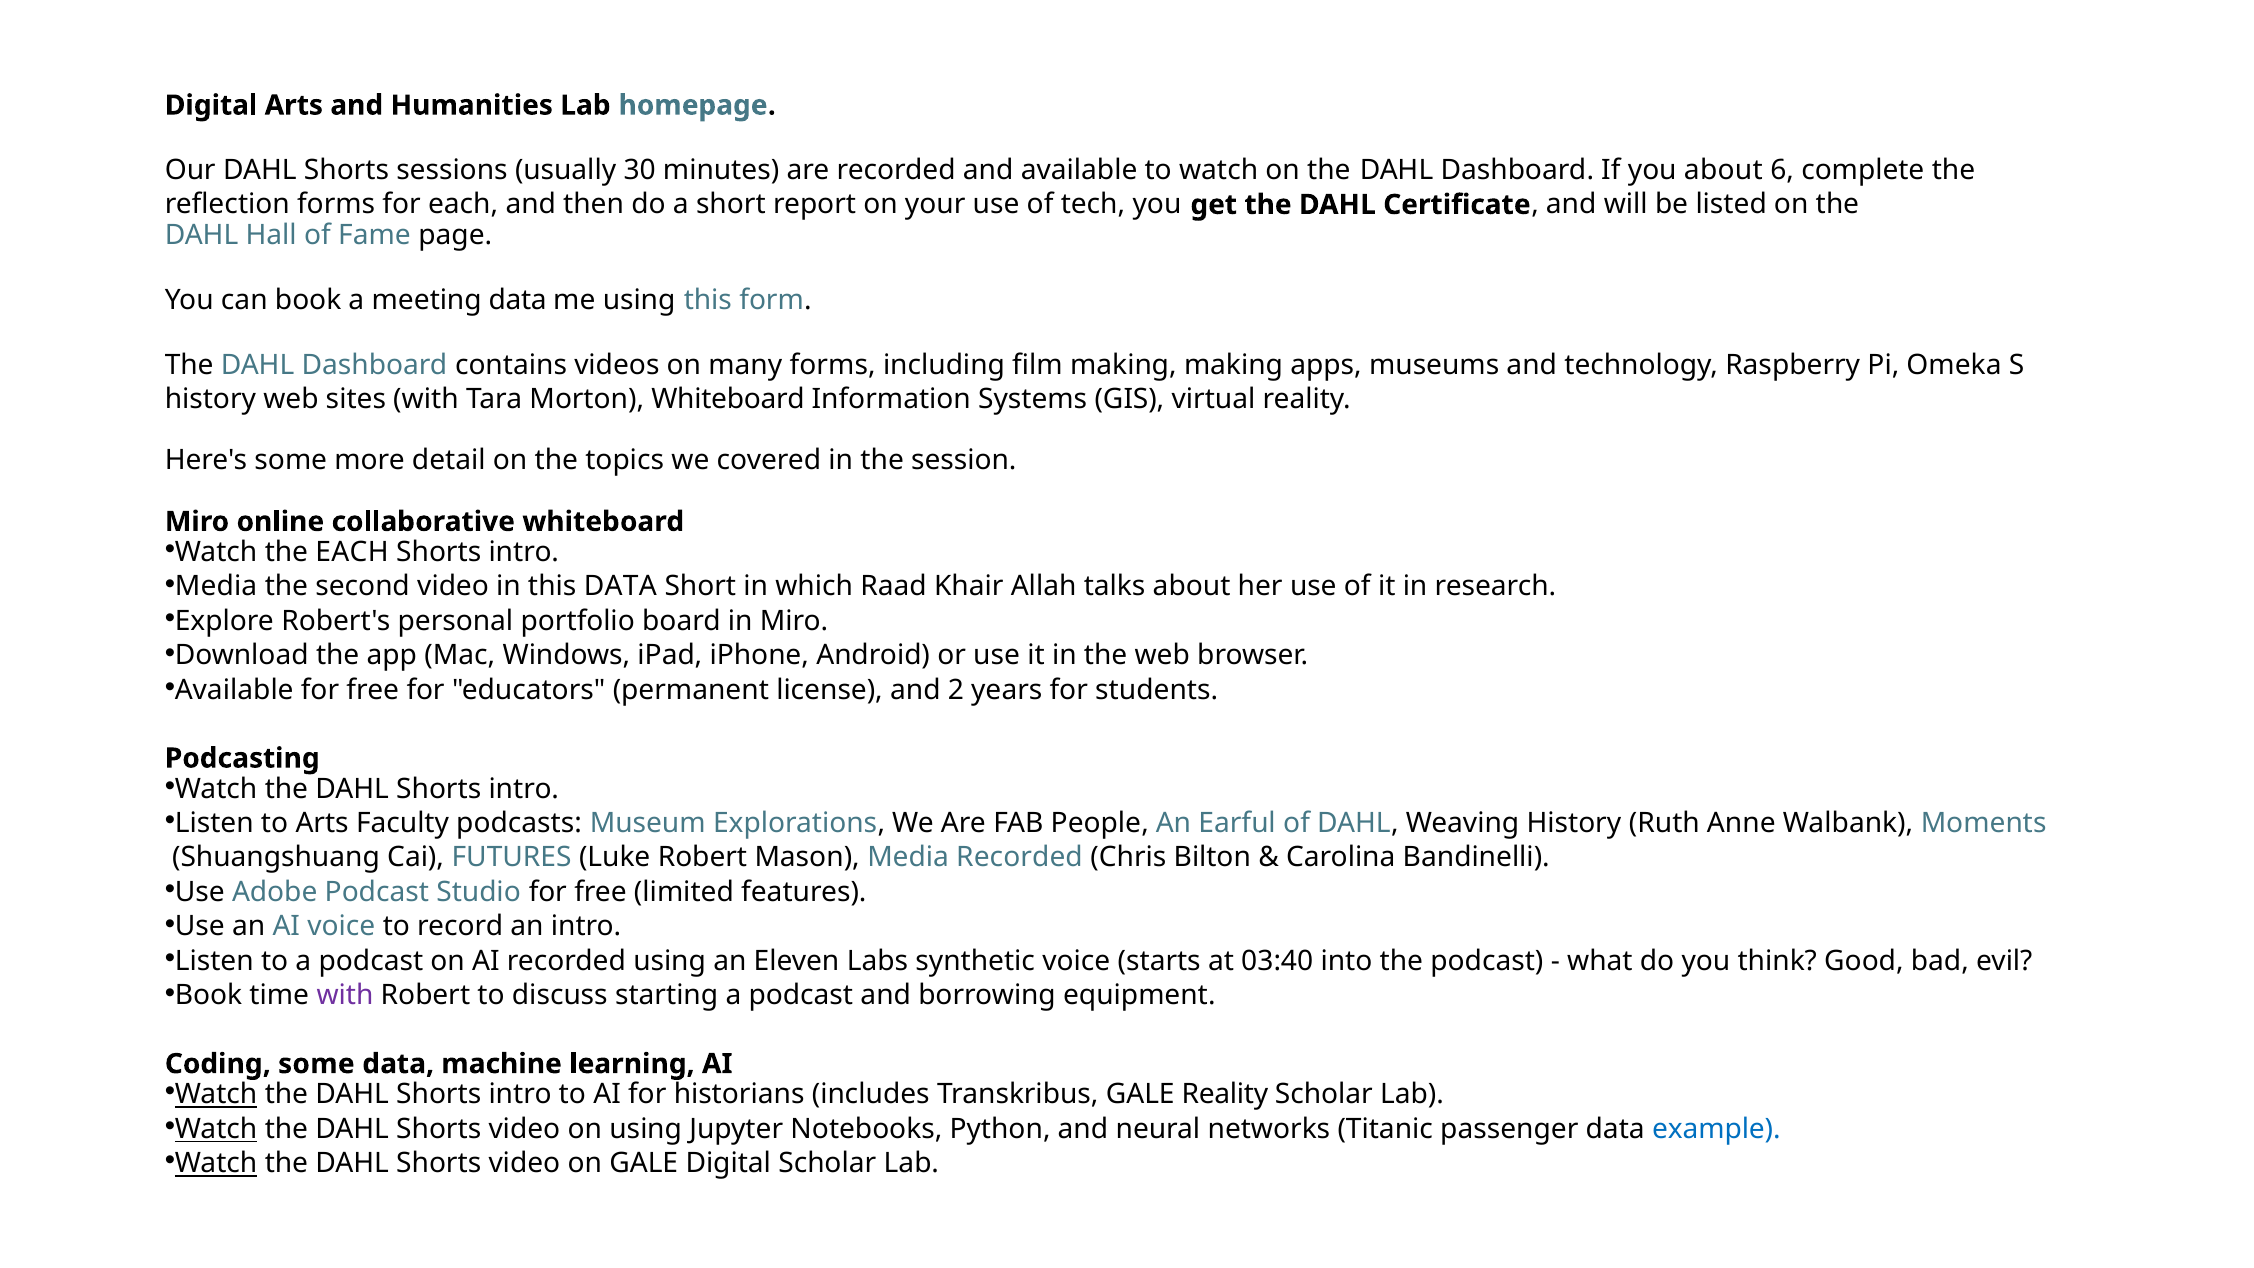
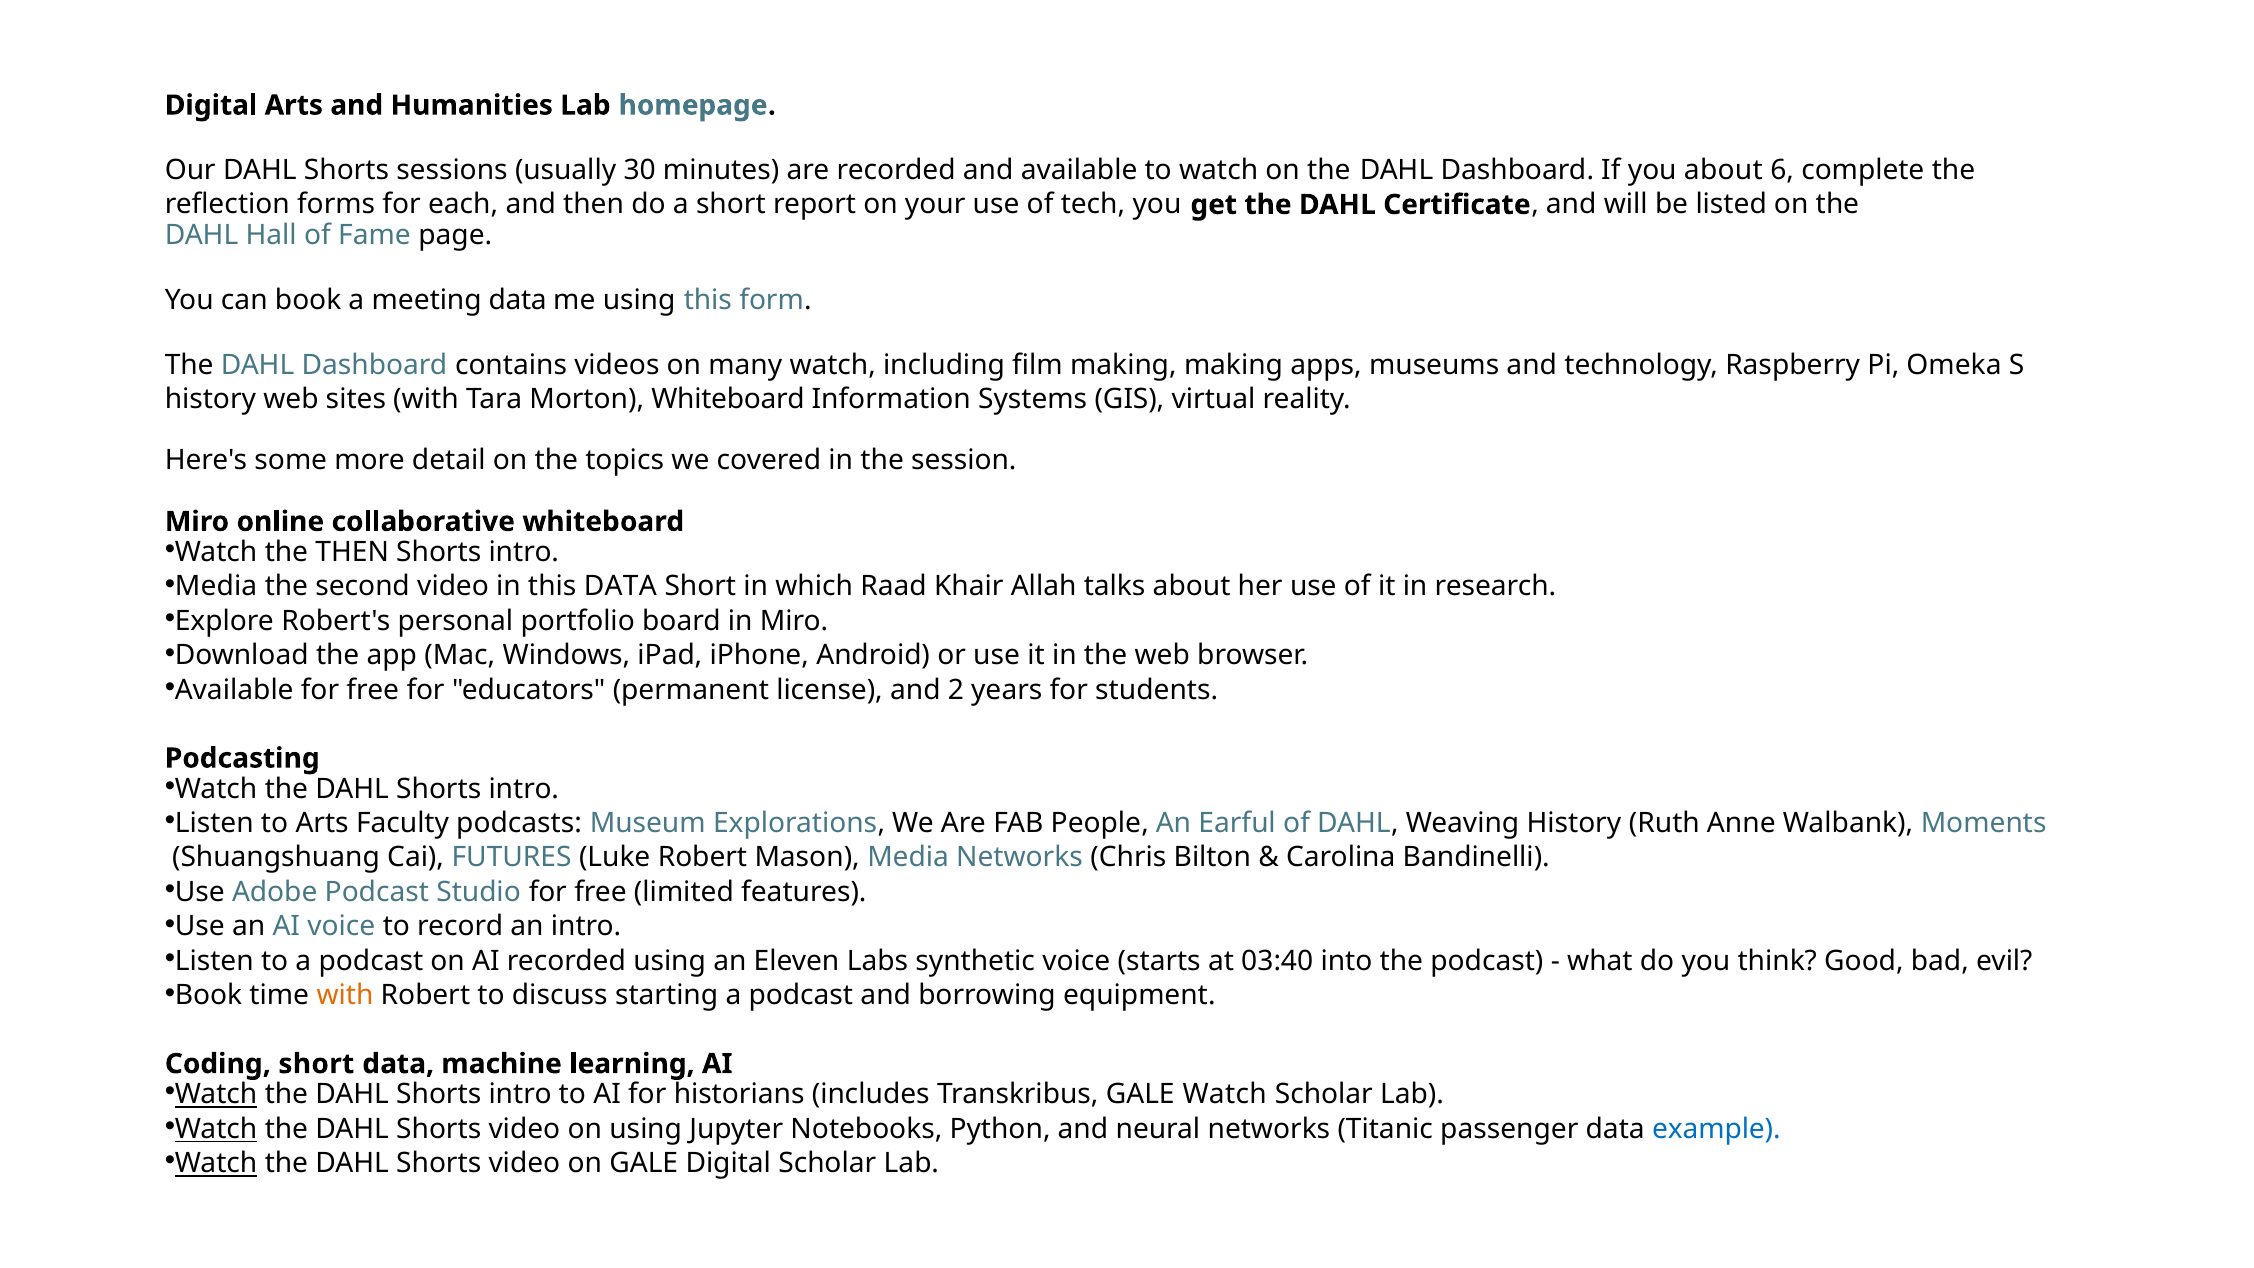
many forms: forms -> watch (833, 365)
the EACH: EACH -> THEN (352, 552)
Media Recorded: Recorded -> Networks (1020, 858)
with colour: purple -> orange (345, 995)
Coding some: some -> short (316, 1064)
GALE Reality: Reality -> Watch (1225, 1094)
